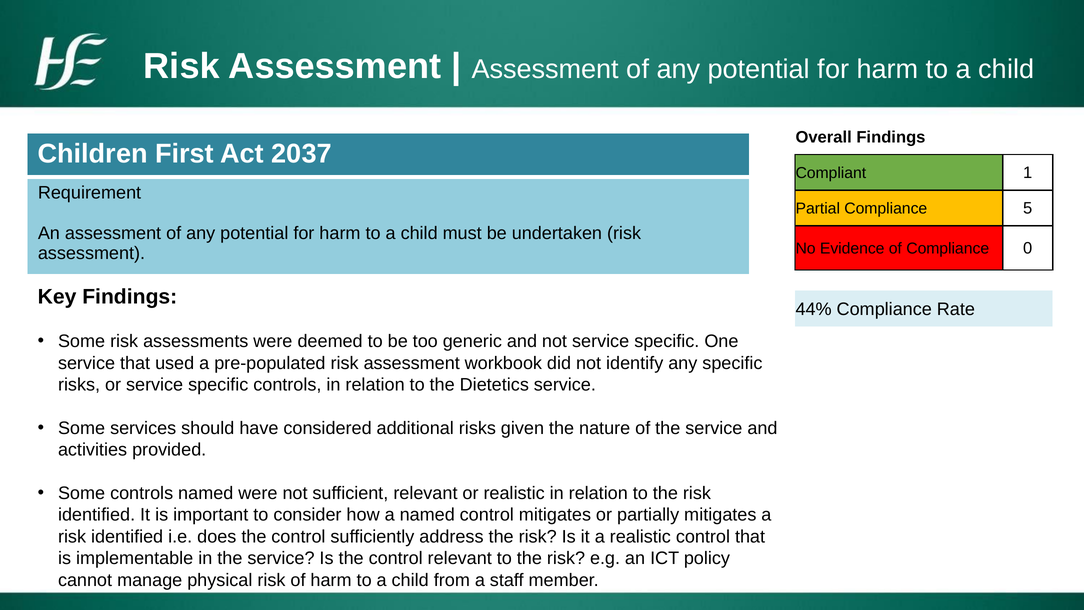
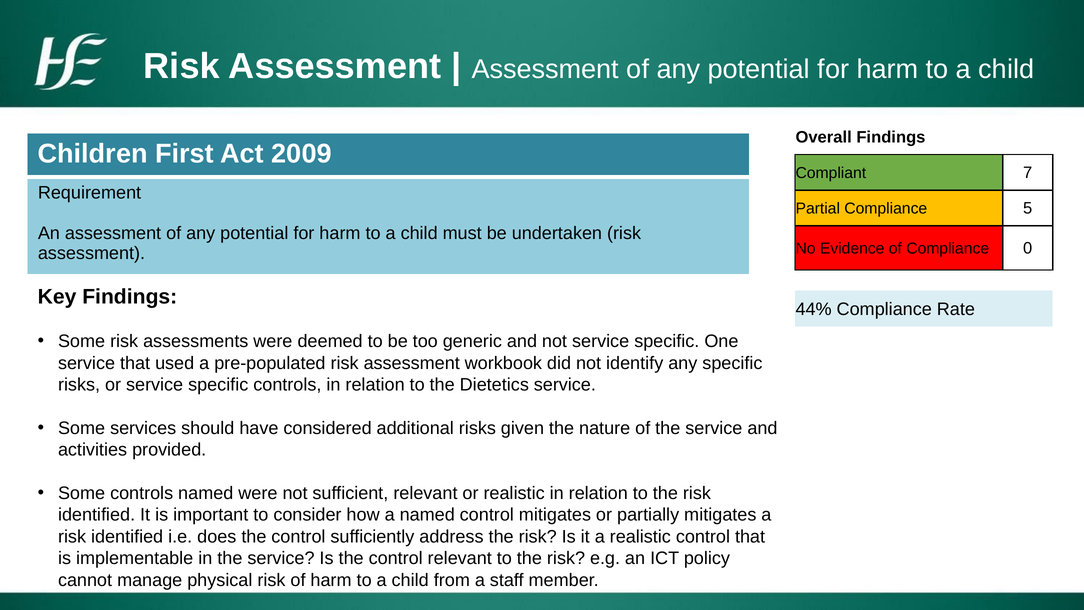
2037: 2037 -> 2009 (302, 154)
1: 1 -> 7 (1028, 173)
